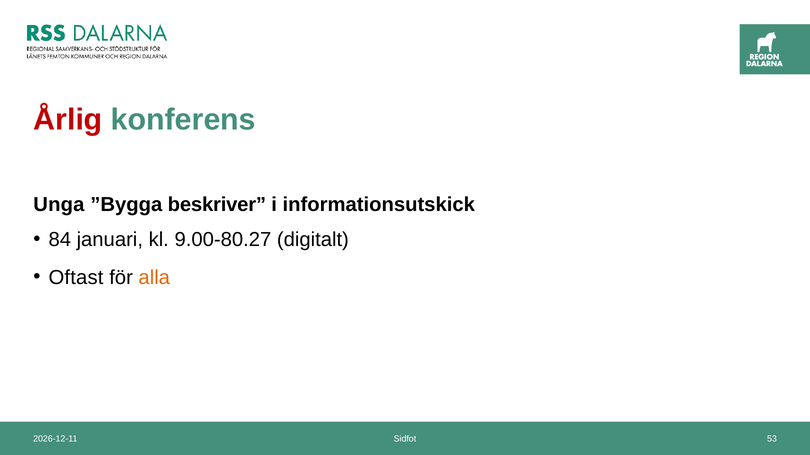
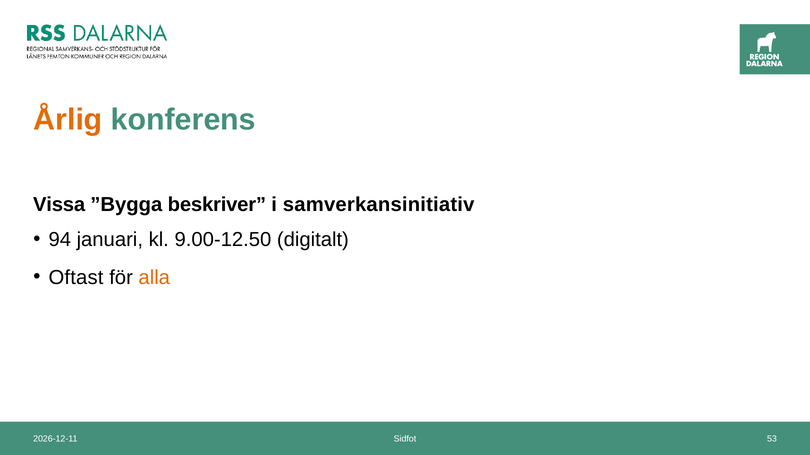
Årlig colour: red -> orange (68, 120)
Unga: Unga -> Vissa (59, 205)
informationsutskick: informationsutskick -> samverkansinitiativ (379, 205)
84: 84 -> 94 (60, 240)
9.00-80.27: 9.00-80.27 -> 9.00-12.50 (223, 240)
